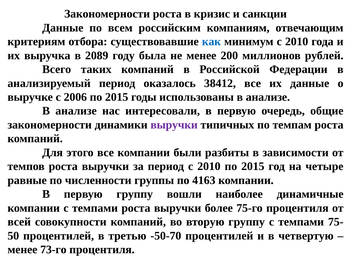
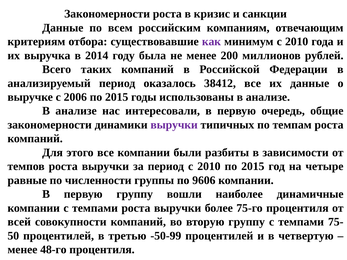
как colour: blue -> purple (211, 42)
2089: 2089 -> 2014 (97, 56)
4163: 4163 -> 9606 (204, 180)
-50-70: -50-70 -> -50-99 (166, 236)
73-го: 73-го -> 48-го (53, 250)
